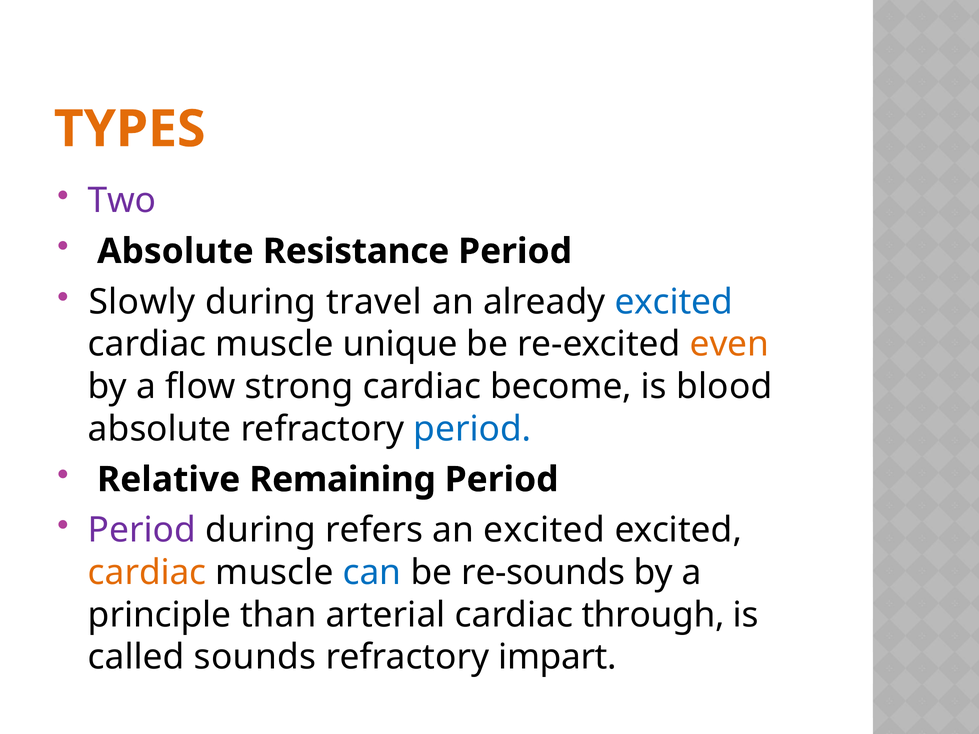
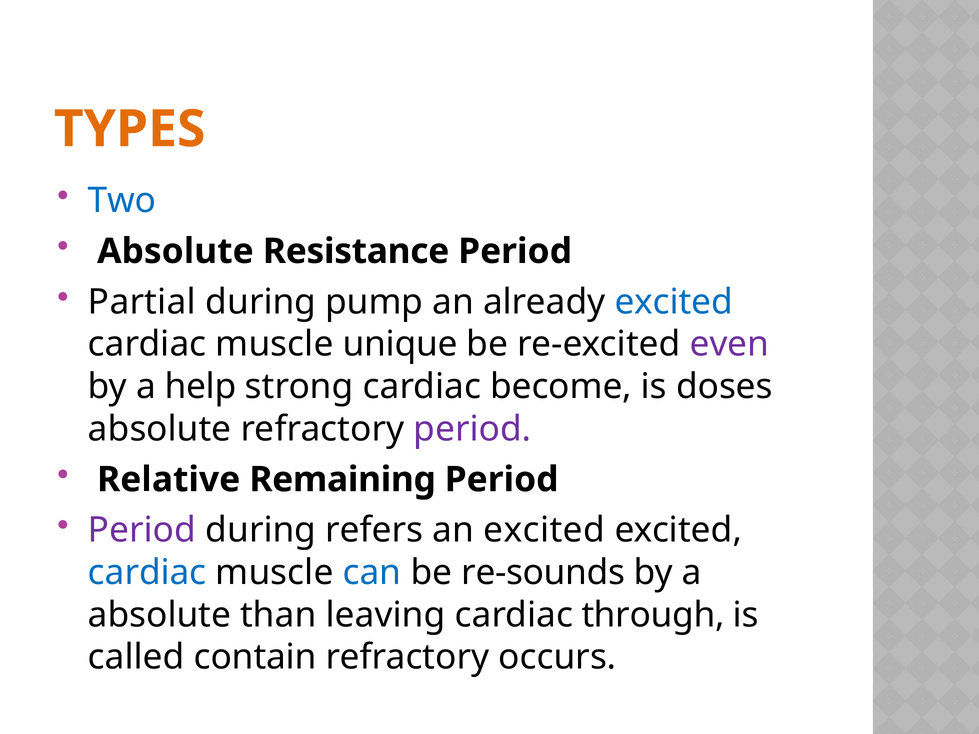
Two colour: purple -> blue (122, 201)
Slowly: Slowly -> Partial (142, 302)
travel: travel -> pump (374, 302)
even colour: orange -> purple (729, 344)
flow: flow -> help (201, 387)
blood: blood -> doses (724, 387)
period colour: blue -> purple (472, 429)
cardiac colour: orange -> blue (147, 573)
principle: principle -> absolute (160, 615)
arterial: arterial -> leaving (386, 615)
sounds: sounds -> contain (255, 657)
impart: impart -> occurs (557, 657)
